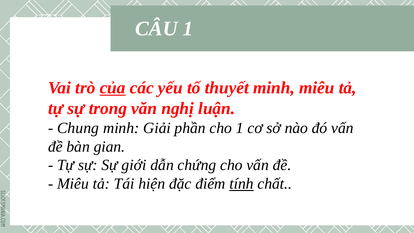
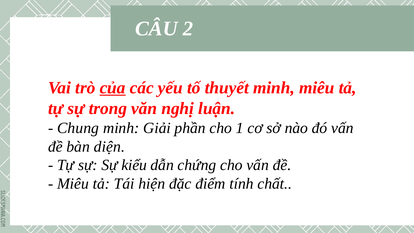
CÂU 1: 1 -> 2 (188, 29)
gian: gian -> diện (109, 146)
giới: giới -> kiểu (134, 165)
tính underline: present -> none (241, 184)
